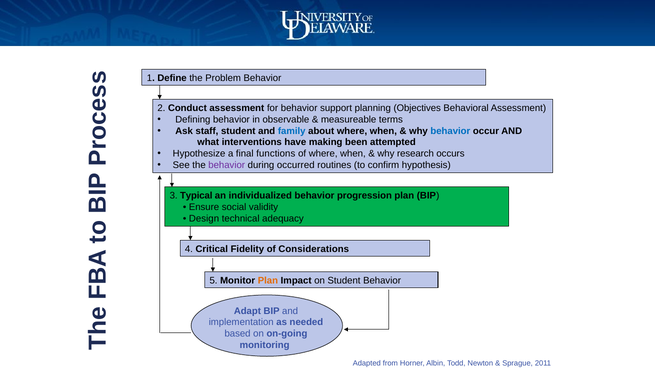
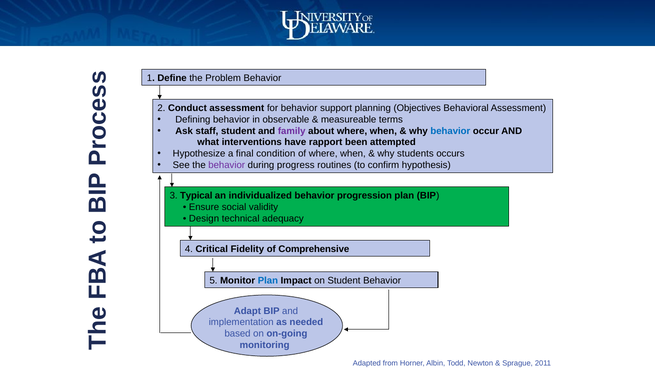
family colour: blue -> purple (292, 131)
making: making -> rapport (326, 142)
functions: functions -> condition (276, 154)
research: research -> students (415, 154)
occurred: occurred -> progress (296, 165)
Considerations: Considerations -> Comprehensive (314, 249)
Plan colour: orange -> blue (268, 281)
